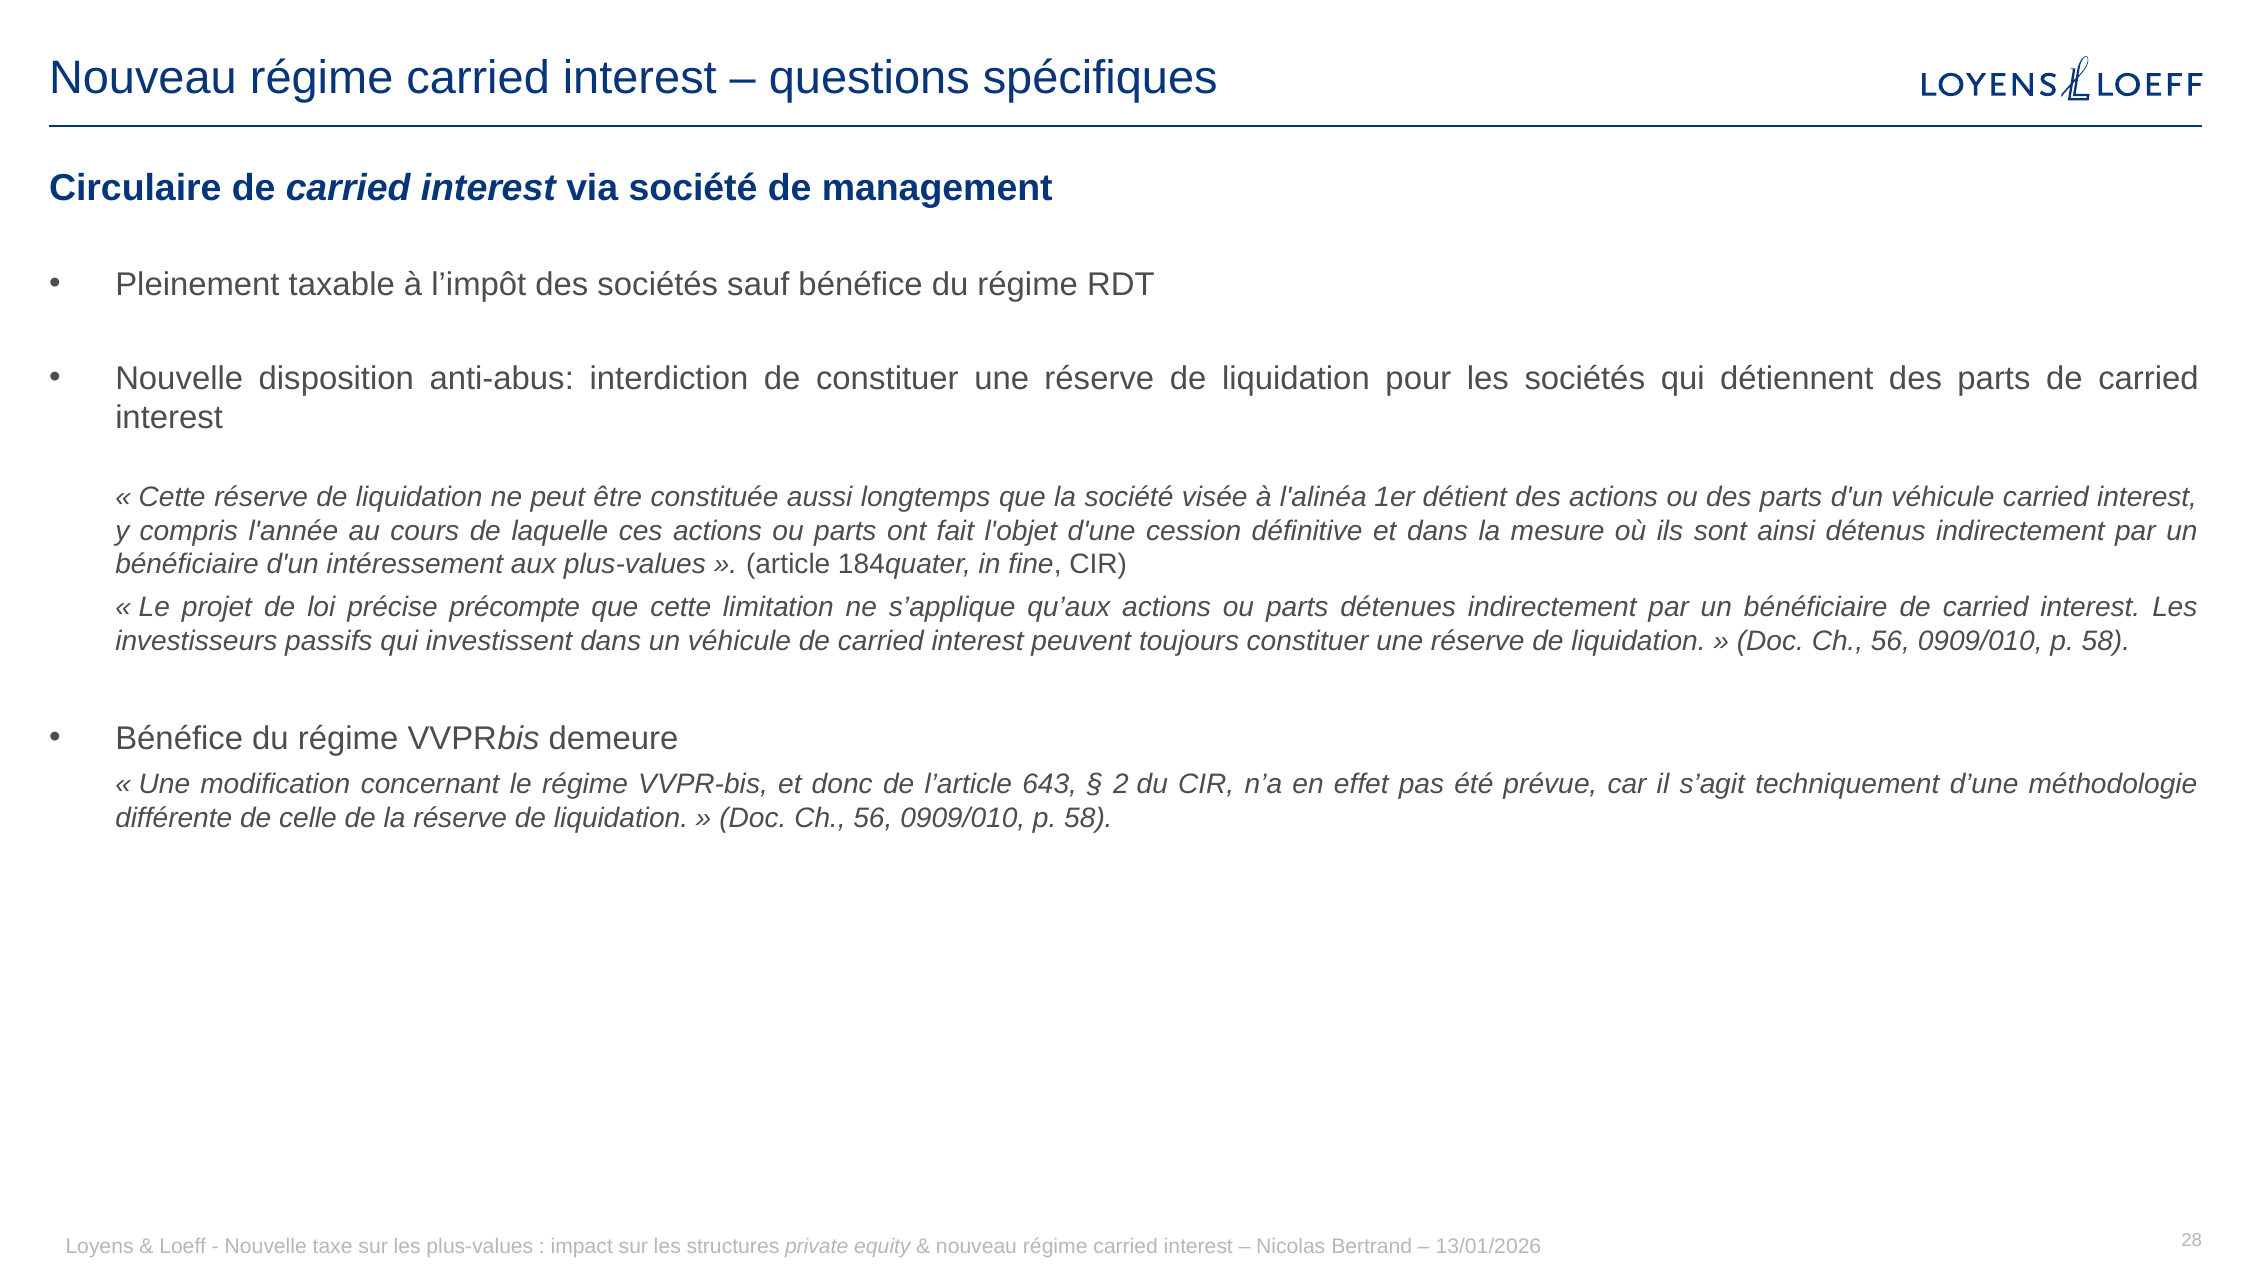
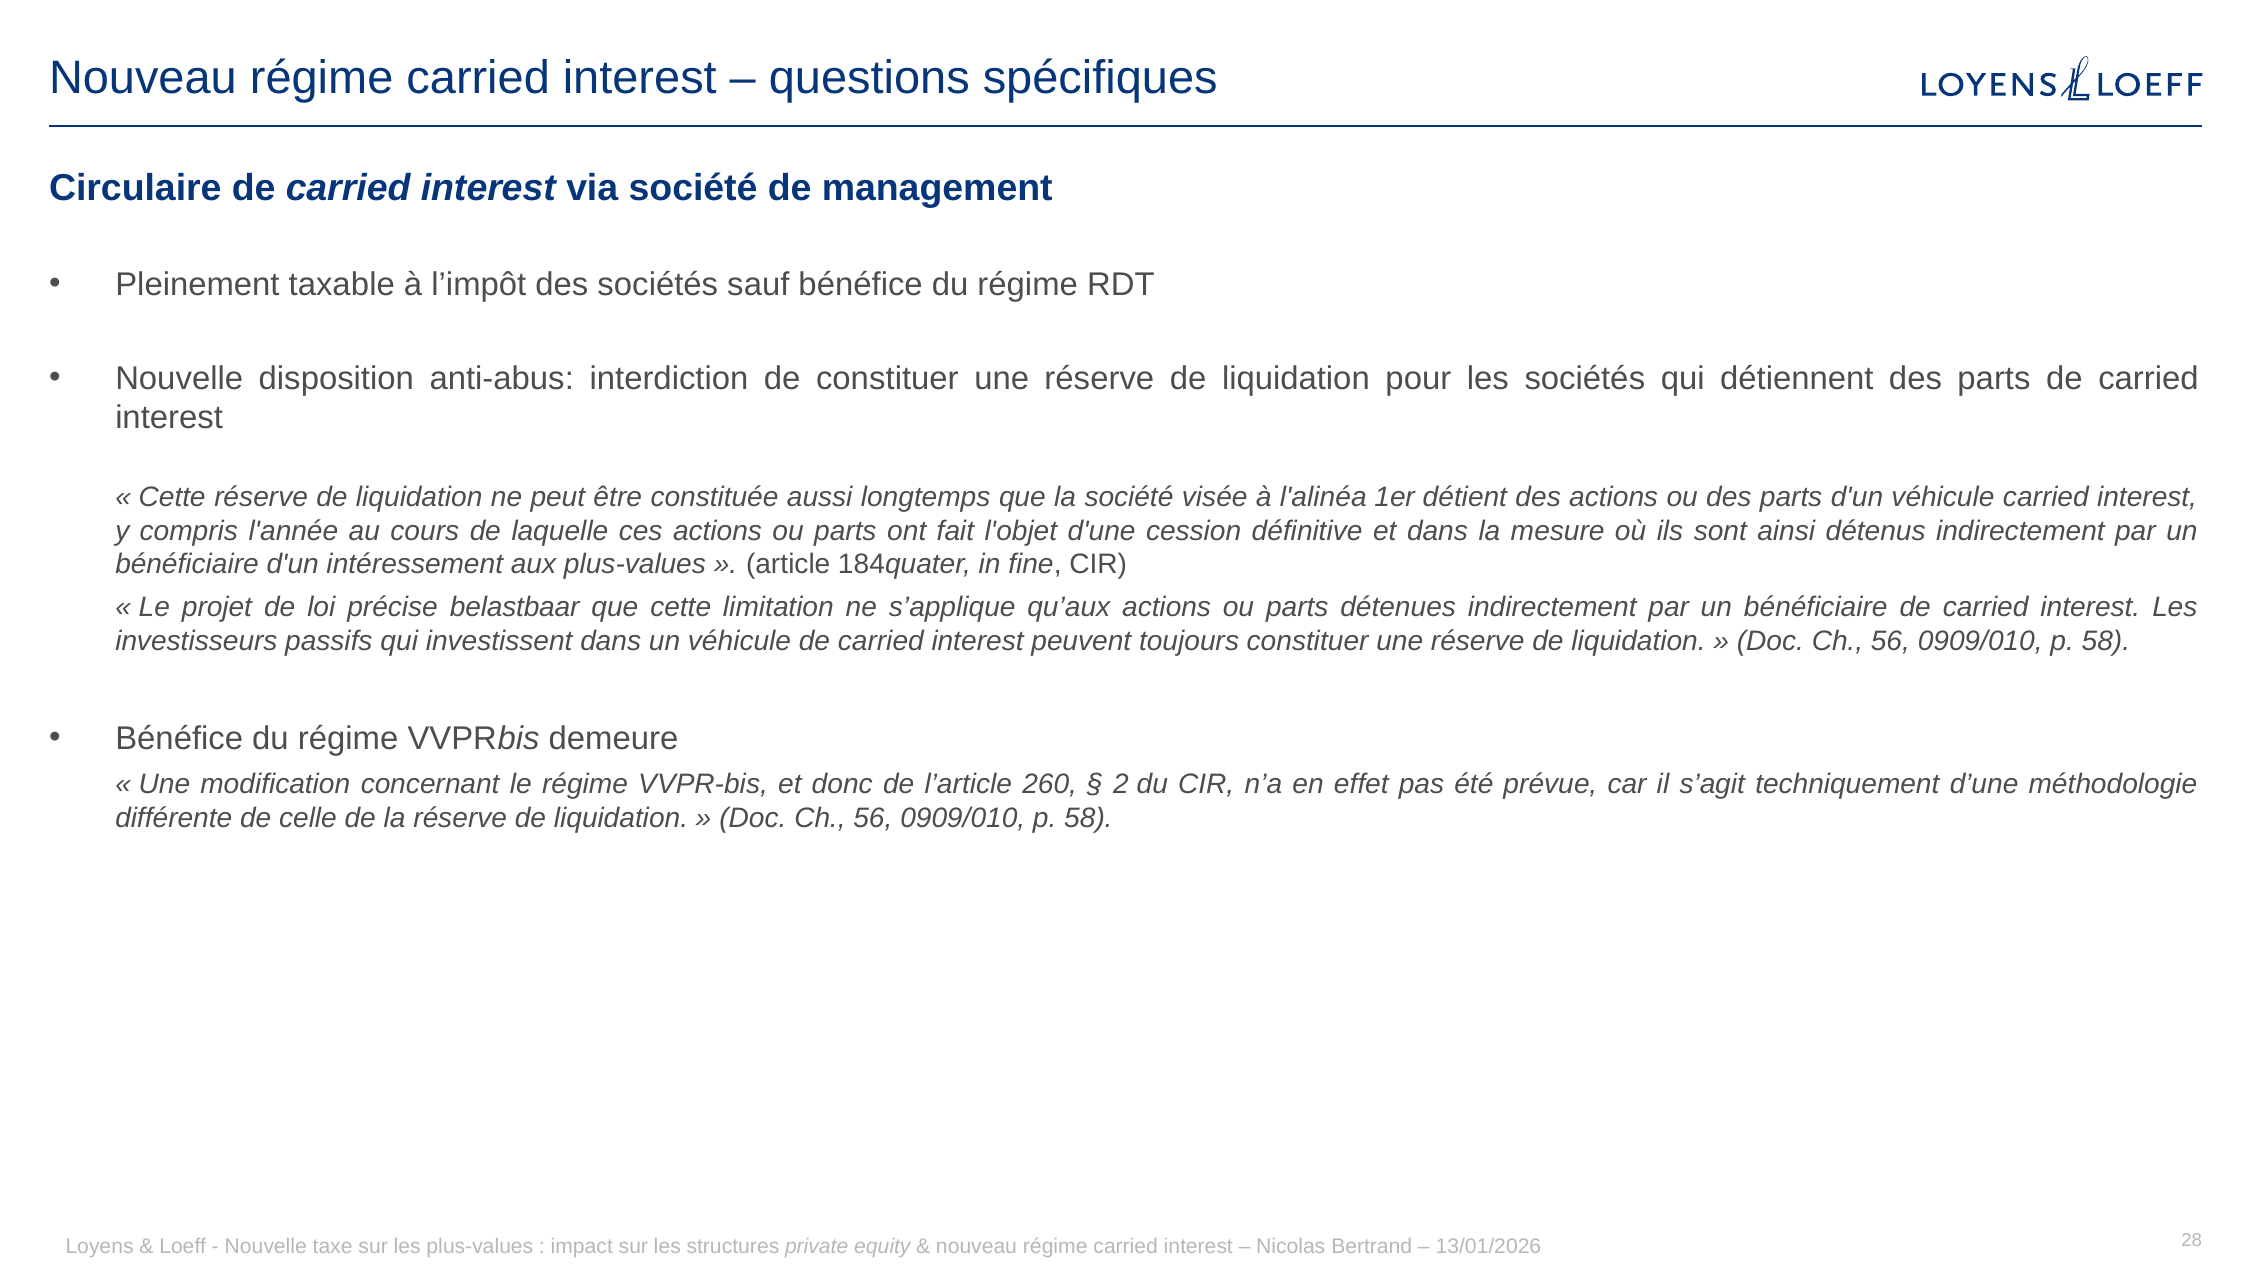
précompte: précompte -> belastbaar (515, 608)
643: 643 -> 260 (1050, 784)
